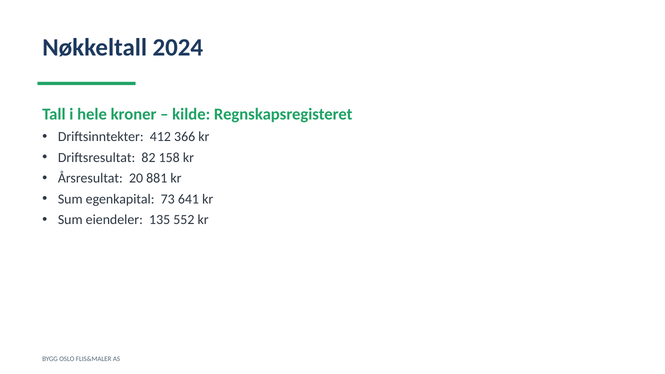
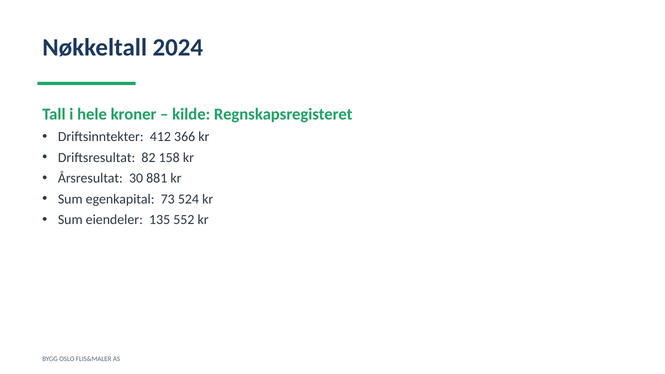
20: 20 -> 30 (136, 178)
641: 641 -> 524 (188, 199)
